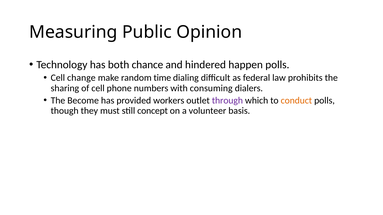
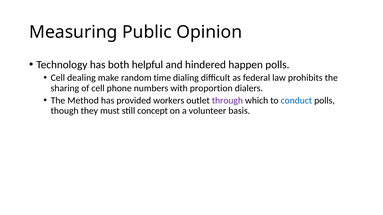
chance: chance -> helpful (147, 65)
change: change -> dealing (81, 78)
consuming: consuming -> proportion (211, 88)
Become: Become -> Method (83, 101)
conduct colour: orange -> blue (296, 101)
